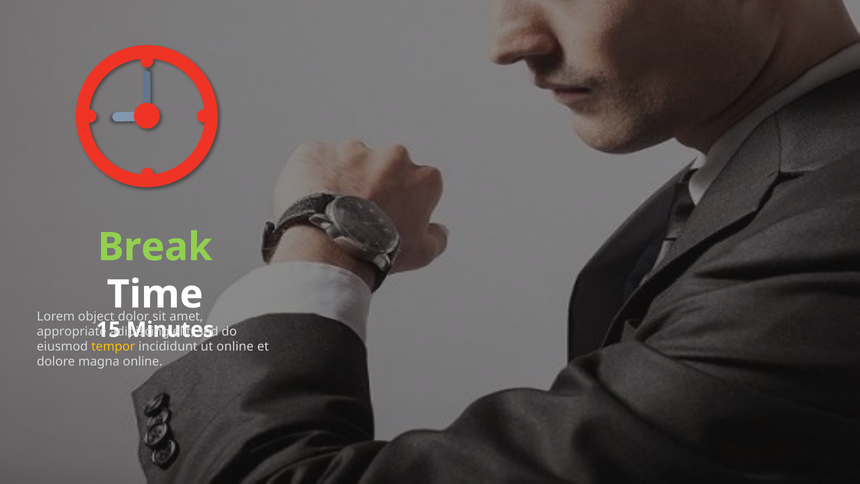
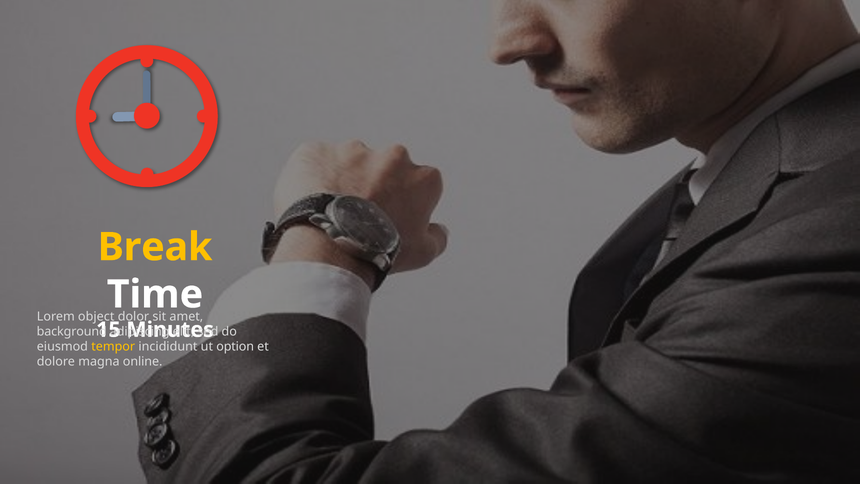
Break colour: light green -> yellow (155, 247)
appropriate: appropriate -> background (72, 331)
online: online -> option (235, 346)
